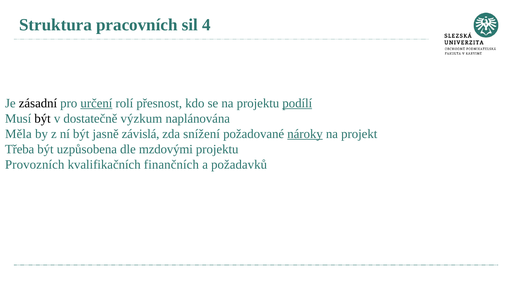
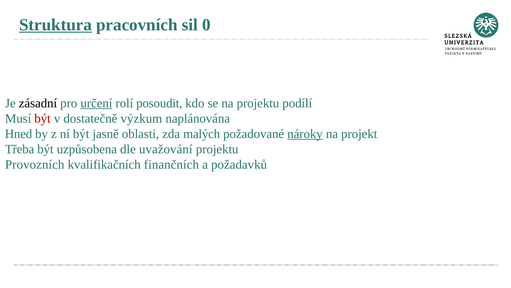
Struktura underline: none -> present (55, 25)
4: 4 -> 0 (206, 25)
přesnost: přesnost -> posoudit (159, 103)
podílí underline: present -> none (297, 103)
být colour: black -> red (43, 118)
Měla: Měla -> Hned (19, 134)
závislá: závislá -> oblasti (141, 134)
snížení: snížení -> malých (202, 134)
mzdovými: mzdovými -> uvažování (166, 149)
